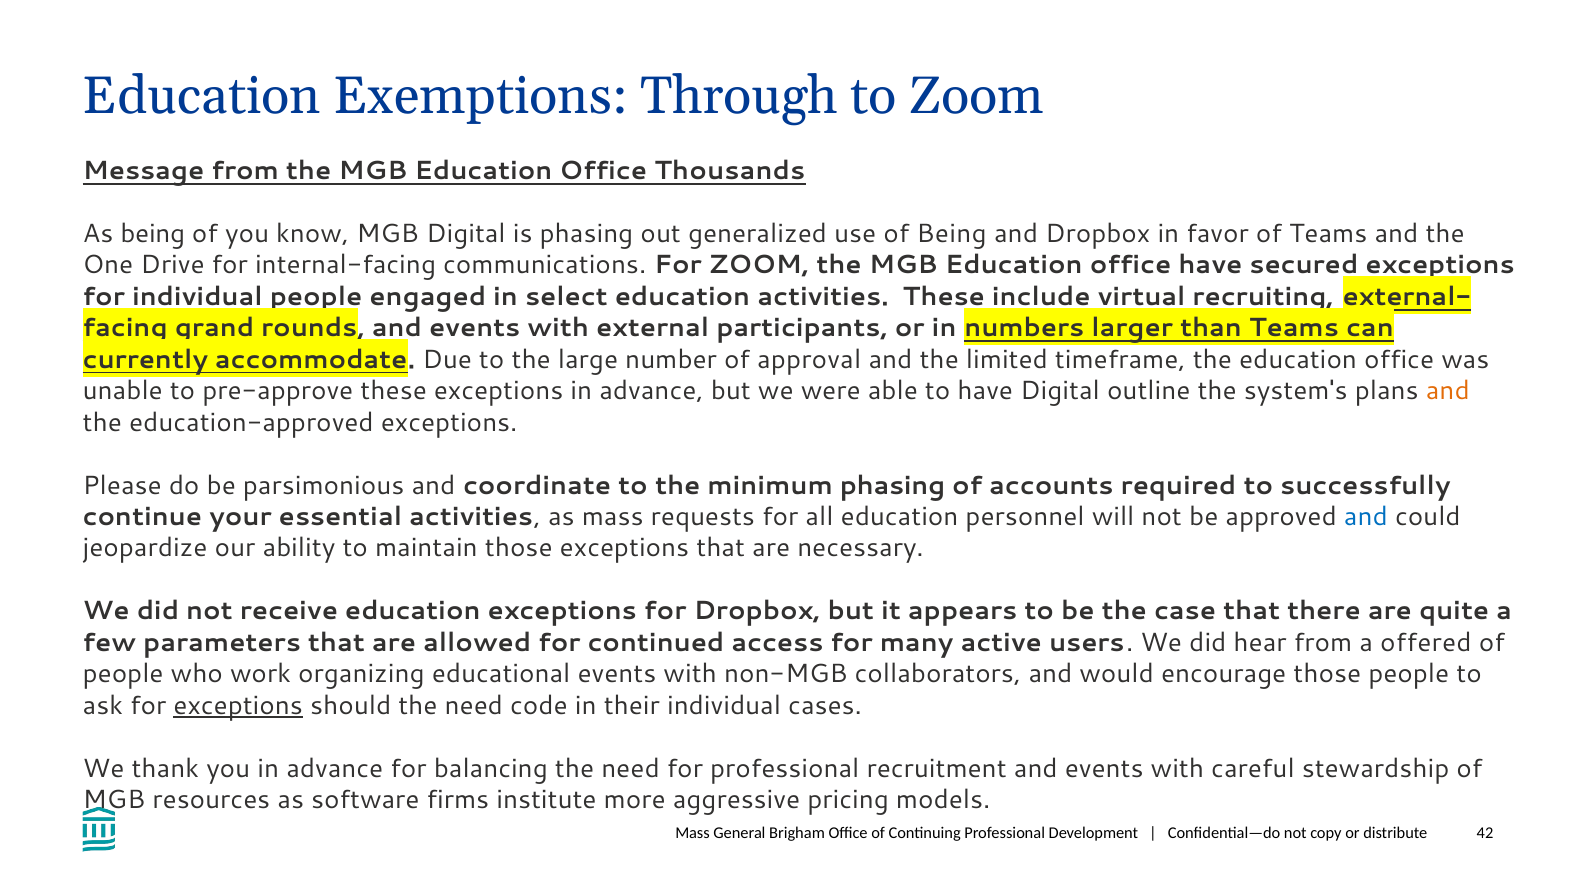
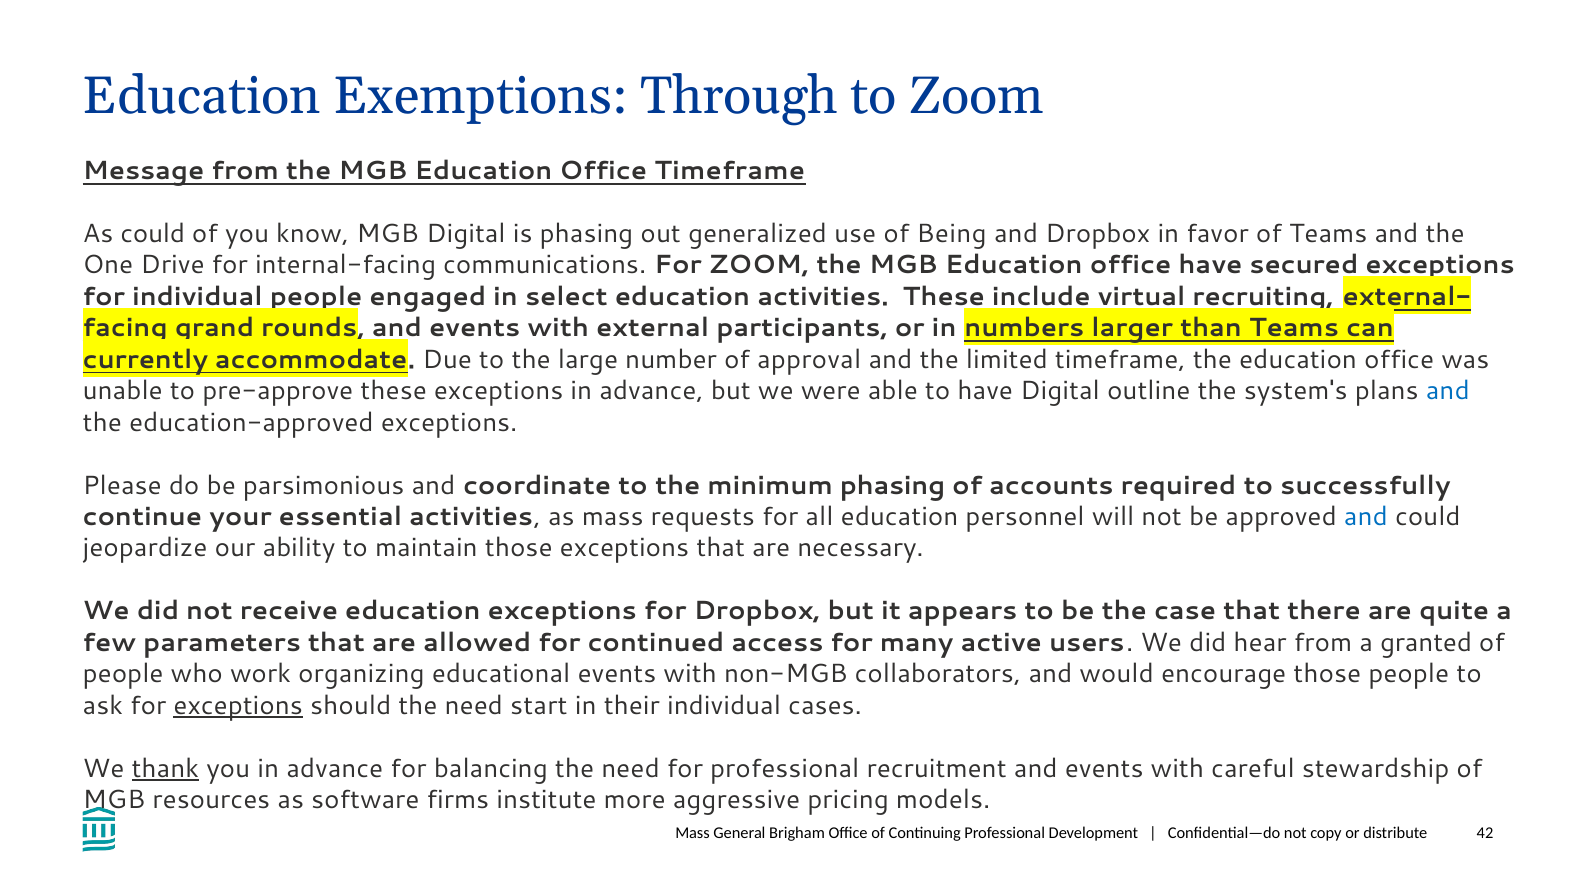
Office Thousands: Thousands -> Timeframe (730, 171)
As being: being -> could (153, 234)
and colour: orange -> blue (1448, 391)
offered: offered -> granted (1426, 643)
code: code -> start (539, 706)
thank underline: none -> present (165, 769)
